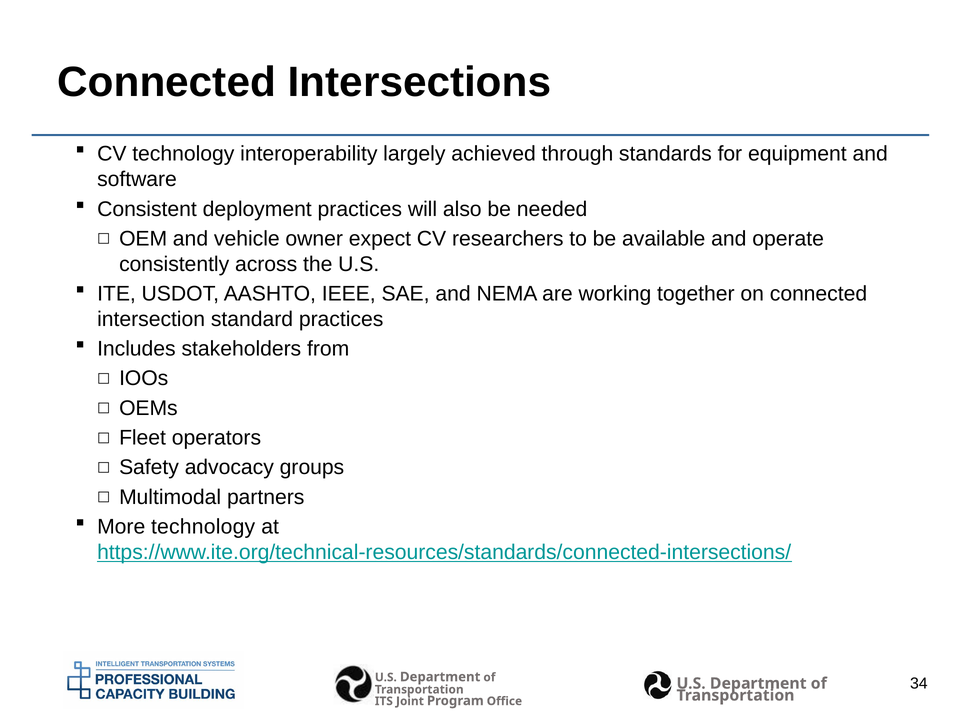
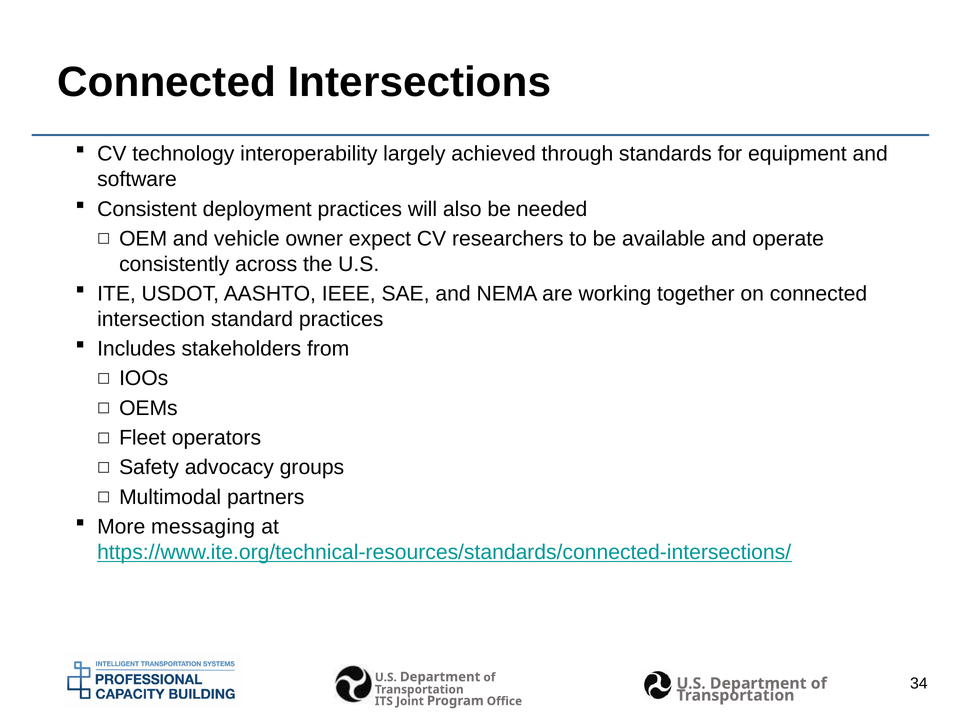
More technology: technology -> messaging (203, 527)
